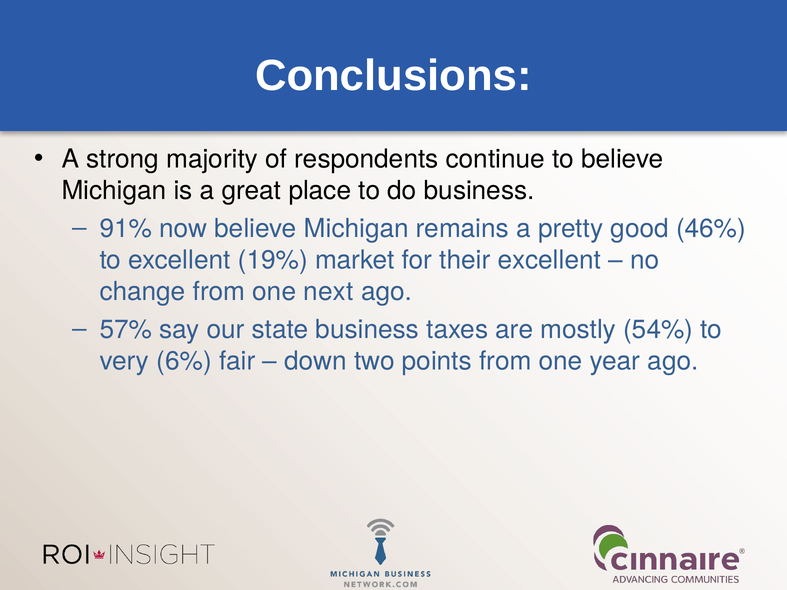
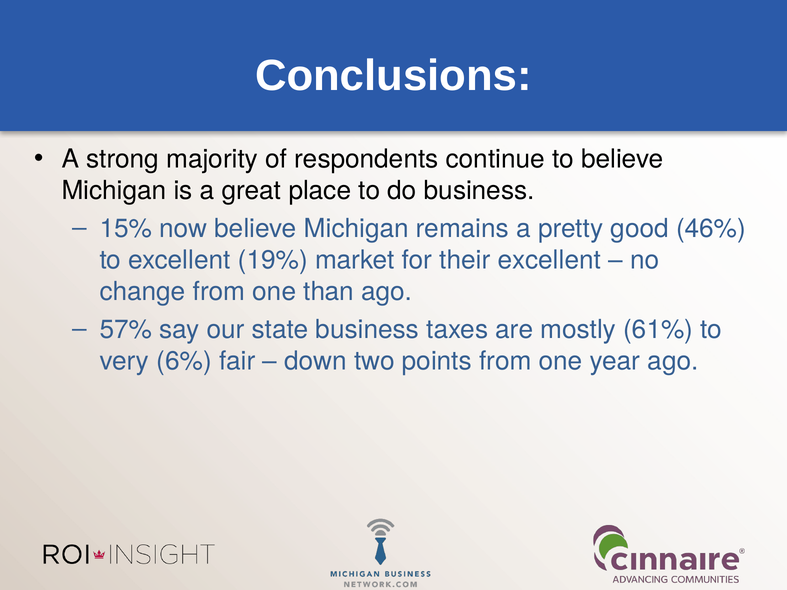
91%: 91% -> 15% (126, 229)
next: next -> than (329, 292)
54%: 54% -> 61% (658, 330)
